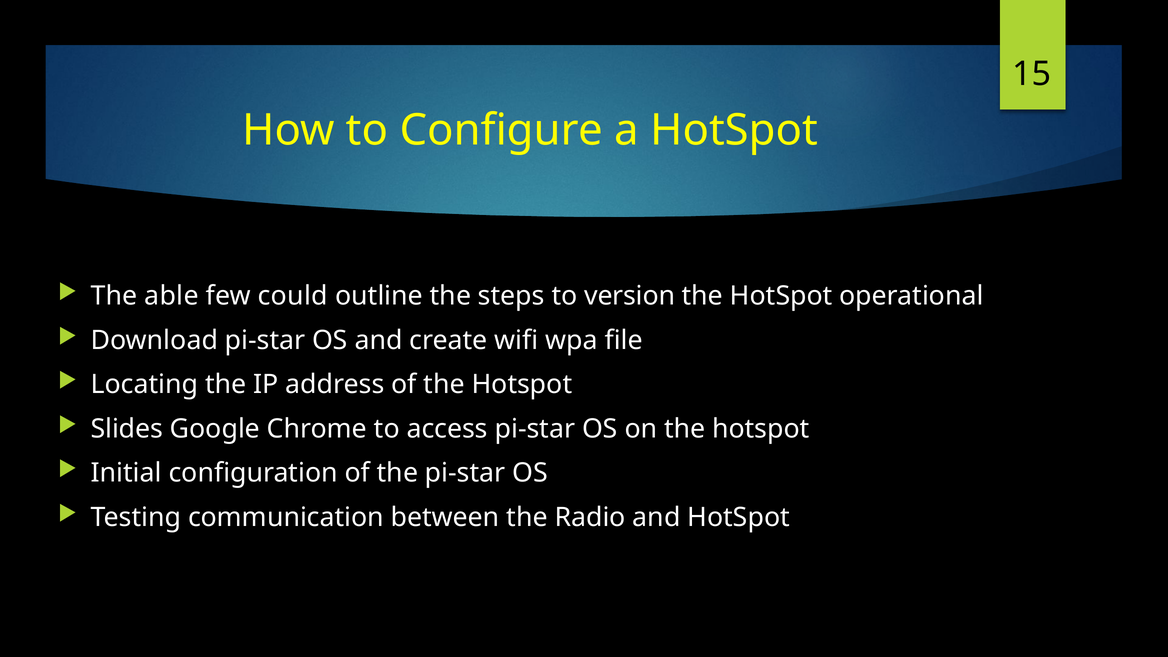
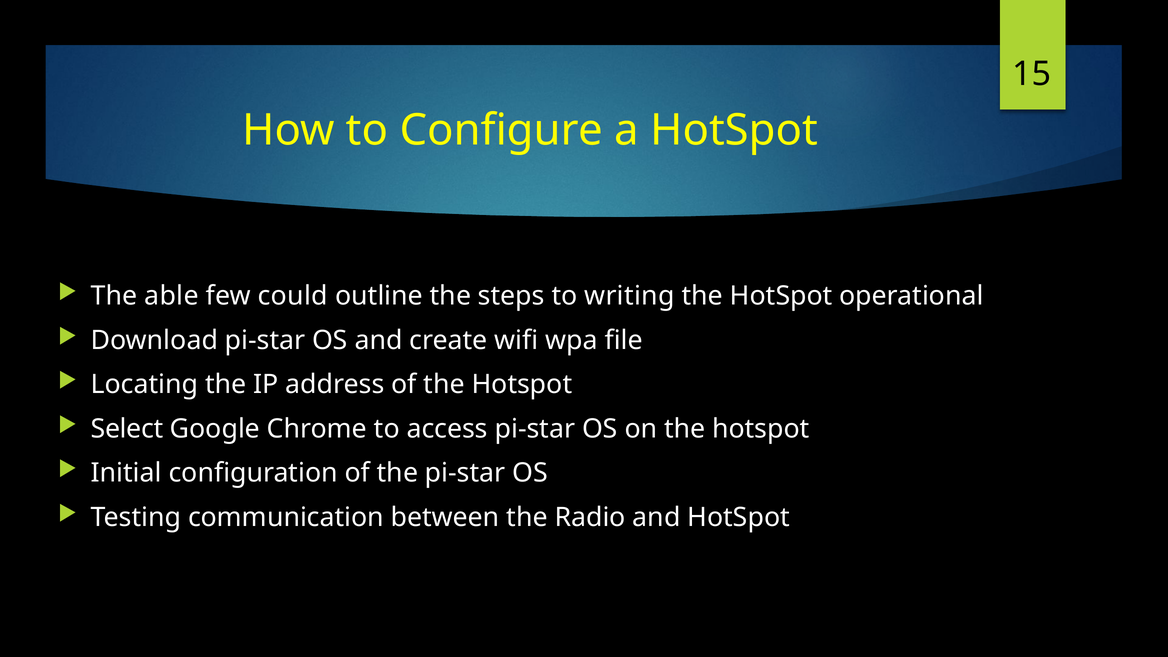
version: version -> writing (629, 296)
Slides: Slides -> Select (127, 429)
